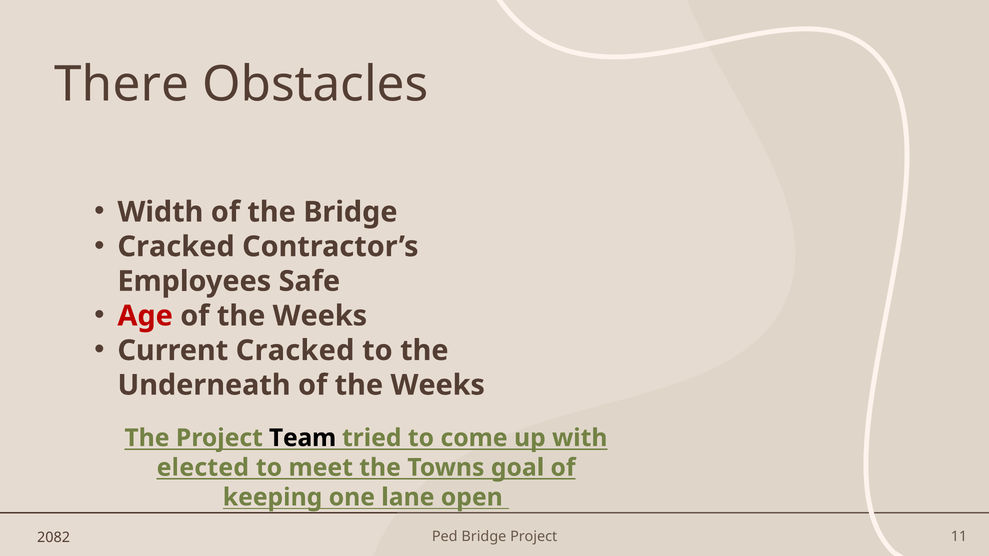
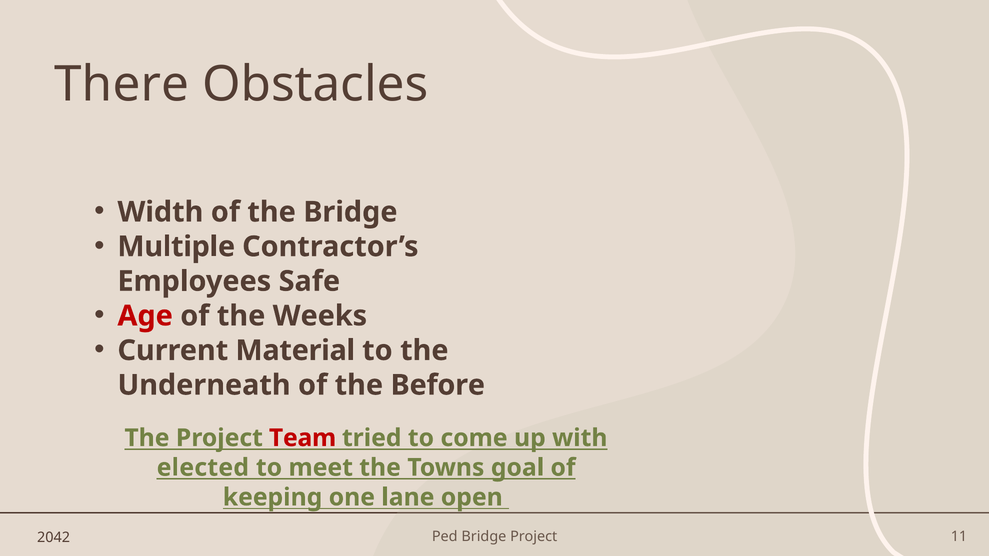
Cracked: Cracked -> Multiple (176, 247)
Current Cracked: Cracked -> Material (295, 351)
Underneath of the Weeks: Weeks -> Before (438, 385)
Team colour: black -> red (303, 438)
2082: 2082 -> 2042 (54, 538)
